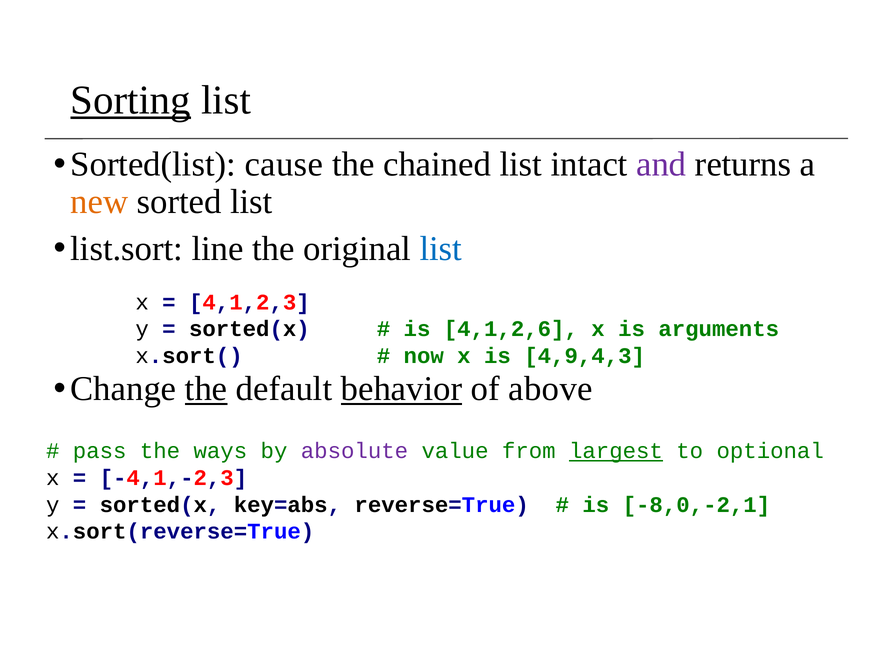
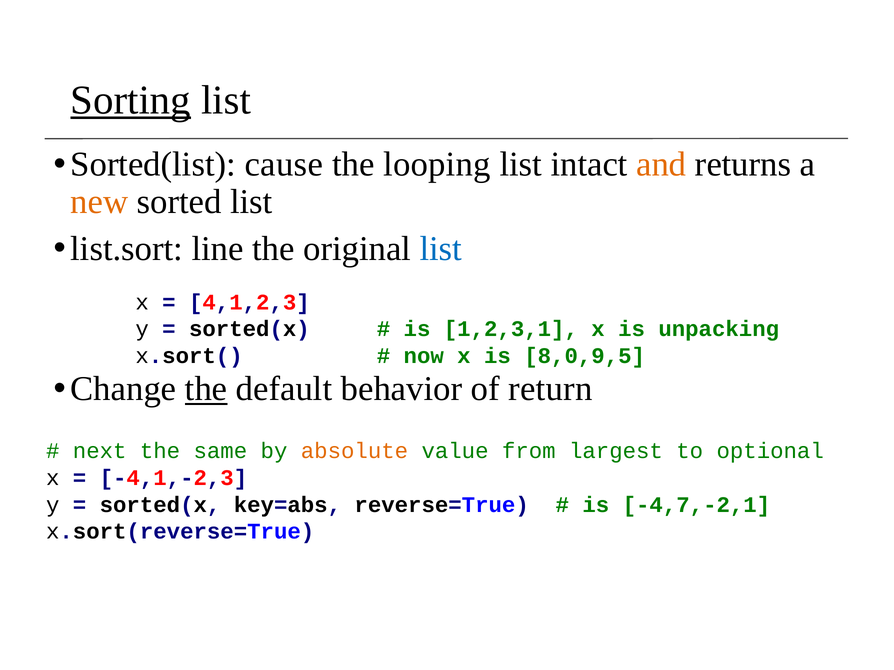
chained: chained -> looping (437, 165)
and colour: purple -> orange (661, 165)
4,1,2,6: 4,1,2,6 -> 1,2,3,1 (511, 329)
arguments: arguments -> unpacking (719, 329)
4,9,4,3: 4,9,4,3 -> 8,0,9,5 (585, 356)
behavior underline: present -> none (402, 389)
above: above -> return (551, 389)
pass: pass -> next (100, 451)
ways: ways -> same (220, 451)
absolute colour: purple -> orange (354, 451)
largest underline: present -> none (616, 451)
-8,0,-2,1: -8,0,-2,1 -> -4,7,-2,1 (696, 505)
